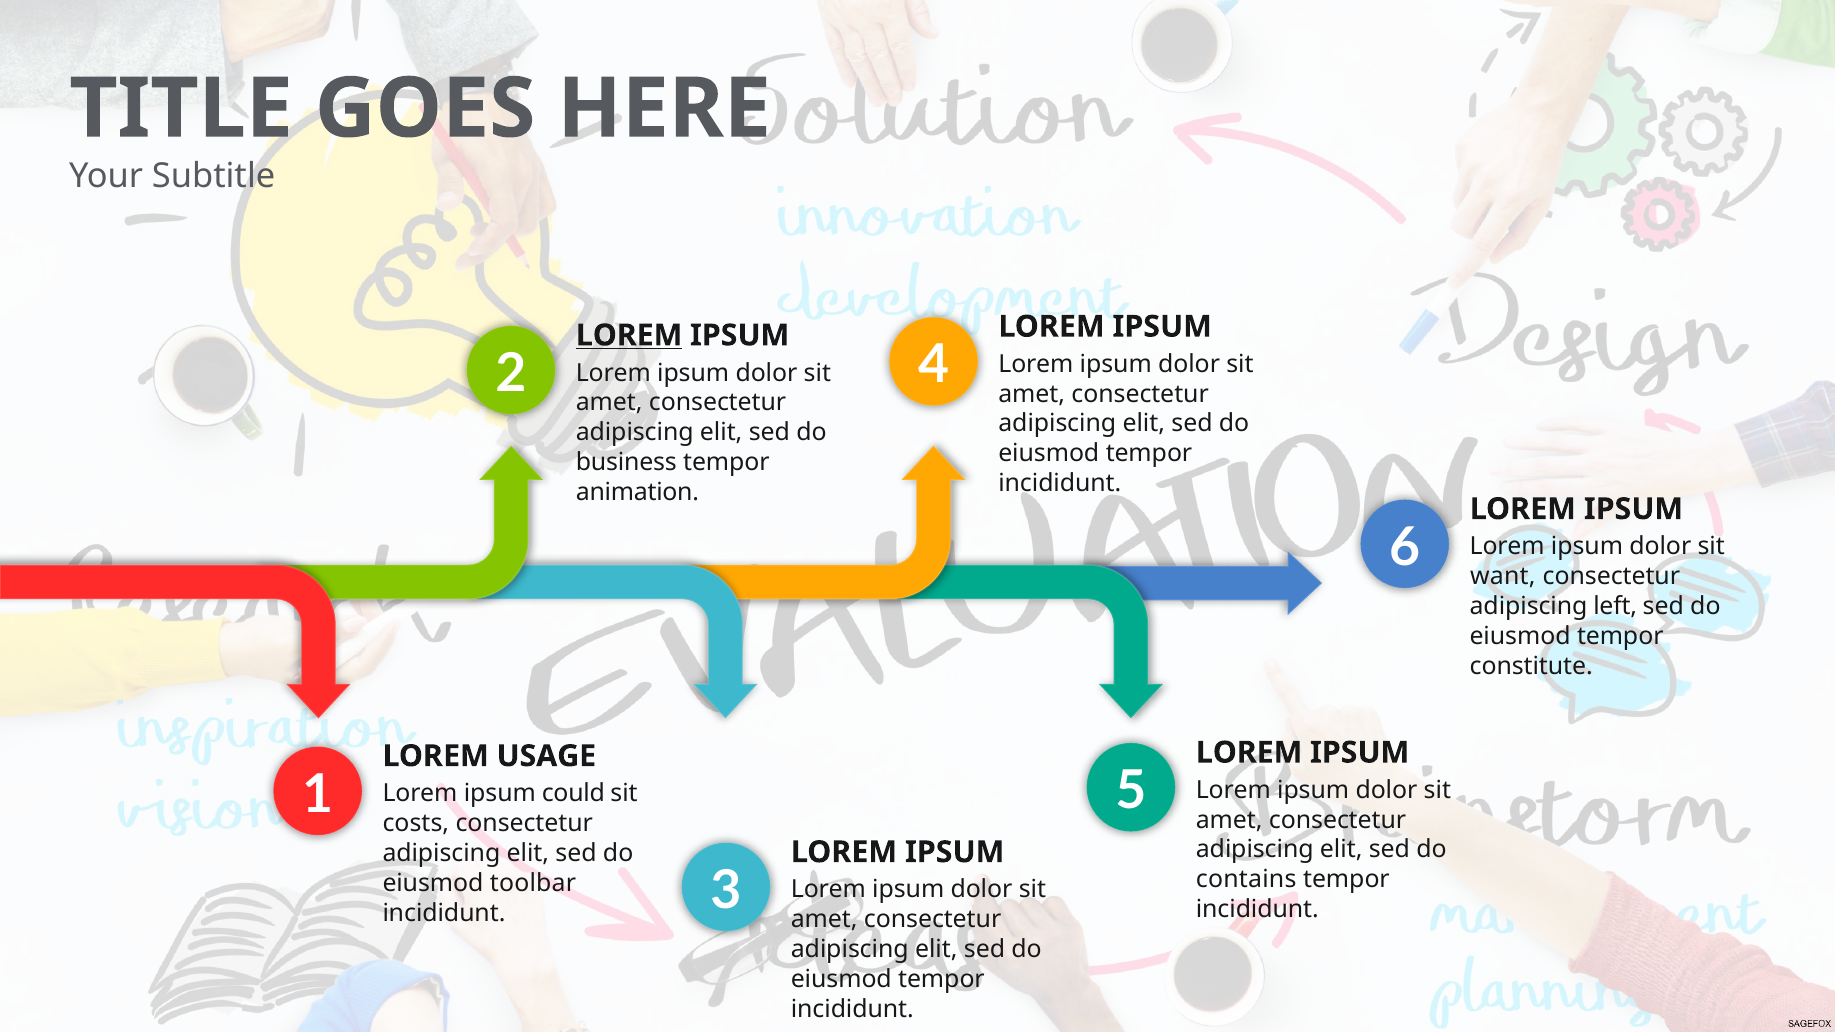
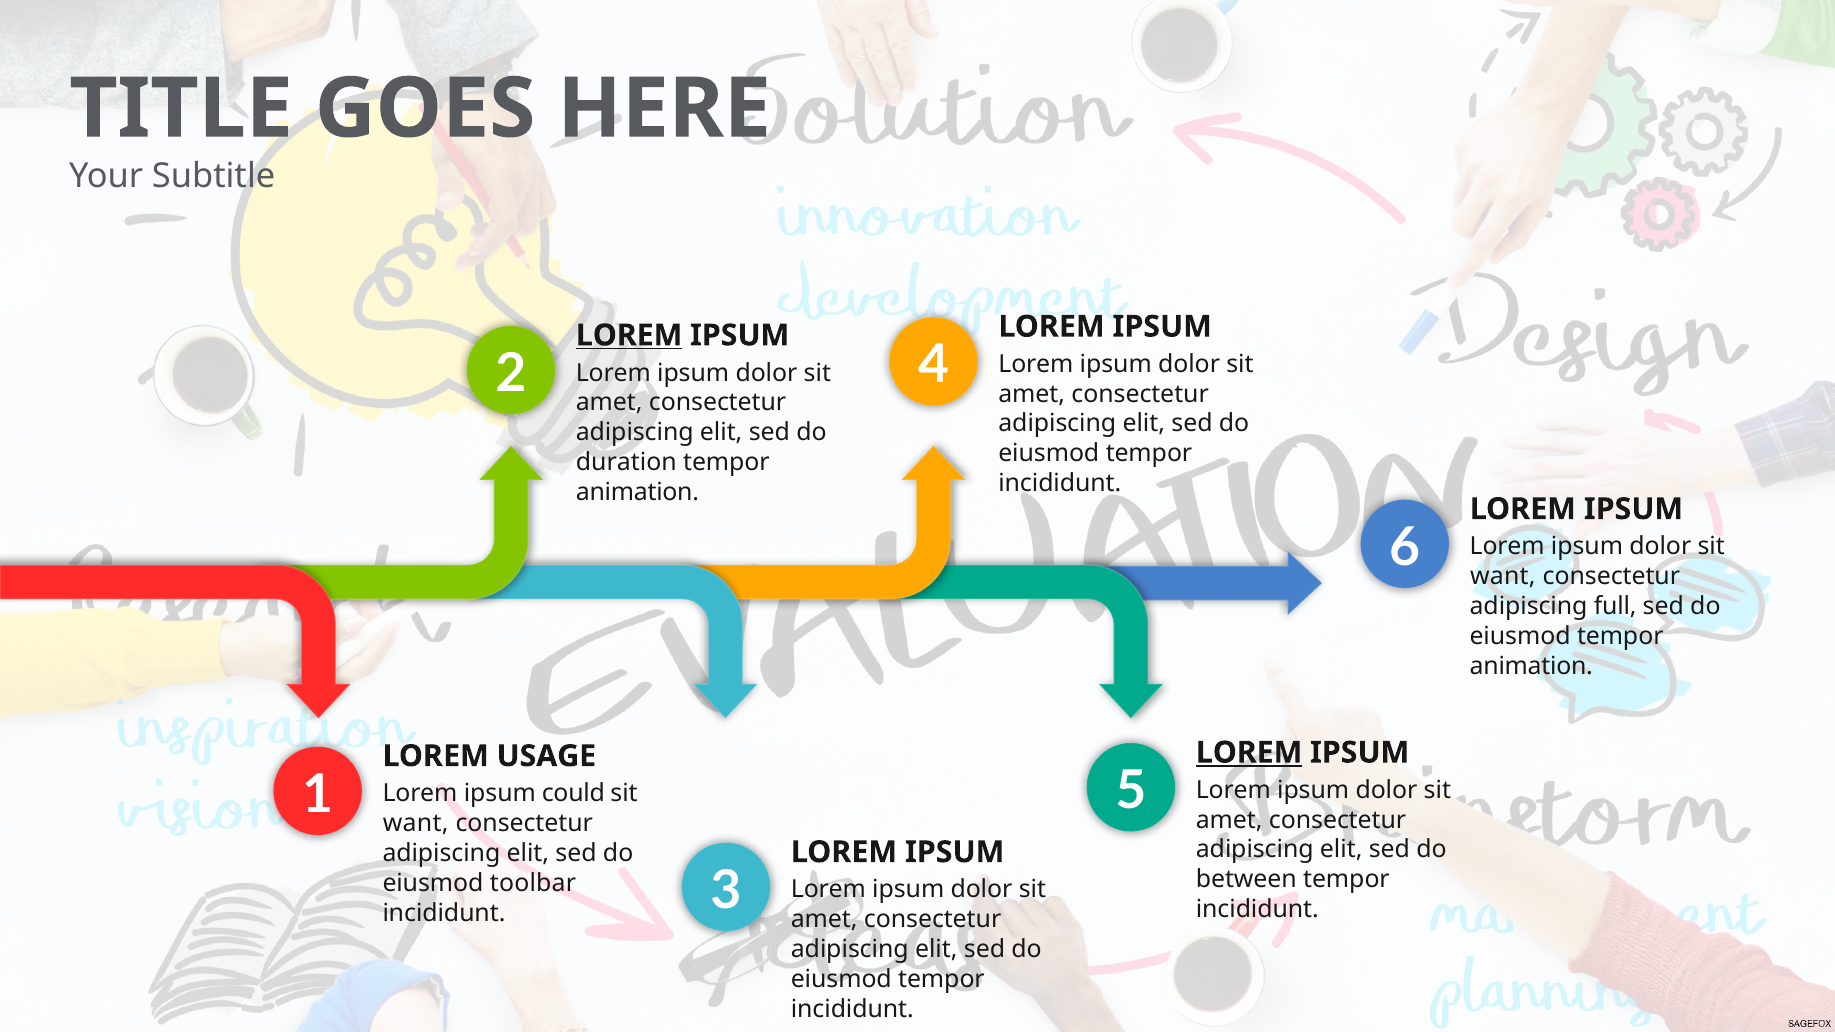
business: business -> duration (626, 462)
left: left -> full (1615, 606)
constitute: constitute -> animation (1531, 666)
LOREM underline: none -> present (1249, 753)
costs: costs -> want (416, 824)
contains: contains -> between (1246, 880)
